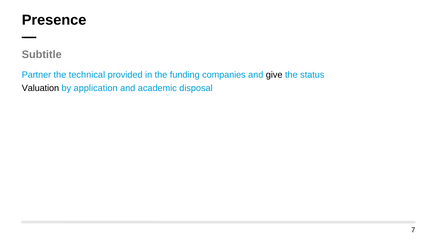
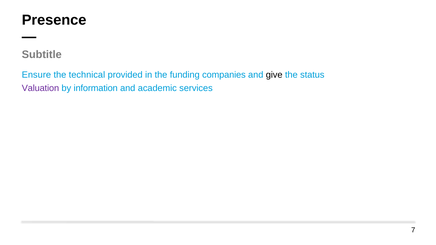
Partner: Partner -> Ensure (36, 75)
Valuation colour: black -> purple (40, 88)
application: application -> information (96, 88)
disposal: disposal -> services (196, 88)
